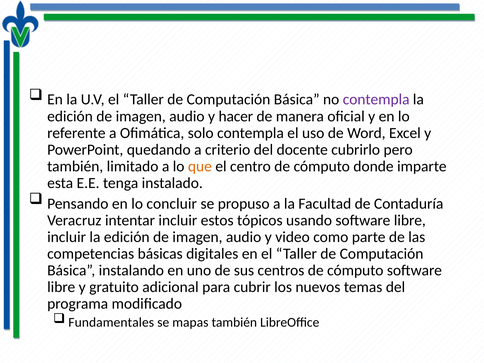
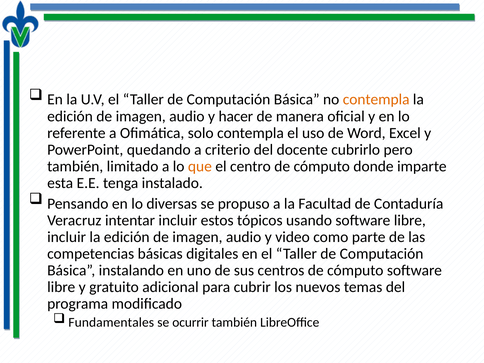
contempla colour: purple -> orange (376, 100)
concluir: concluir -> diversas (172, 204)
mapas: mapas -> ocurrir (190, 322)
